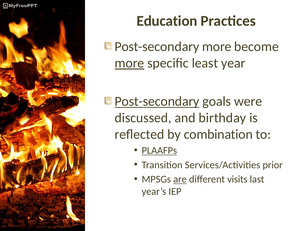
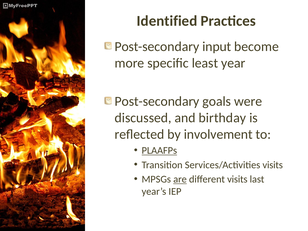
Education: Education -> Identified (167, 21)
Post-secondary more: more -> input (217, 47)
more underline: present -> none (130, 63)
Post-secondary underline: present -> none (157, 101)
combination: combination -> involvement (218, 134)
Services/Activities prior: prior -> visits (273, 165)
